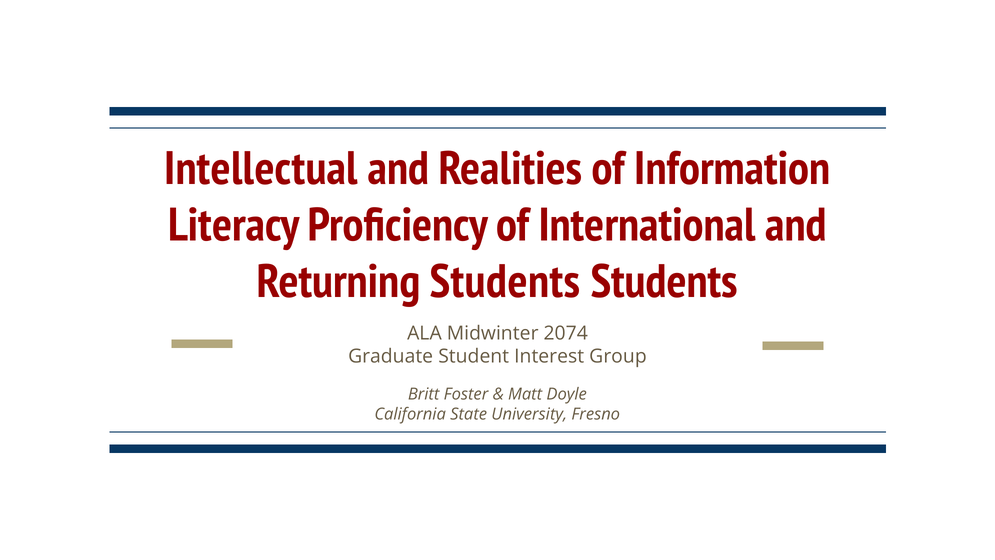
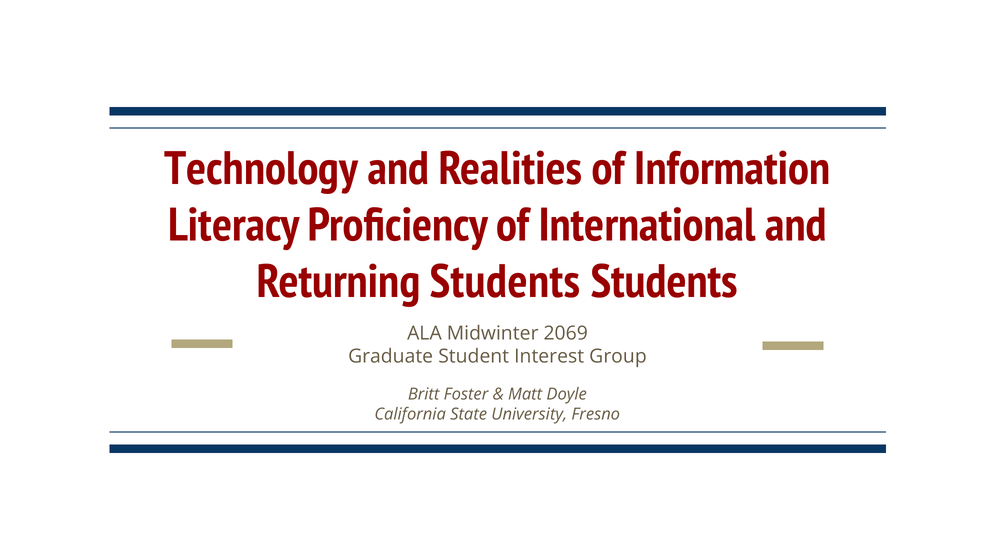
Intellectual: Intellectual -> Technology (261, 169)
2074: 2074 -> 2069 (566, 333)
